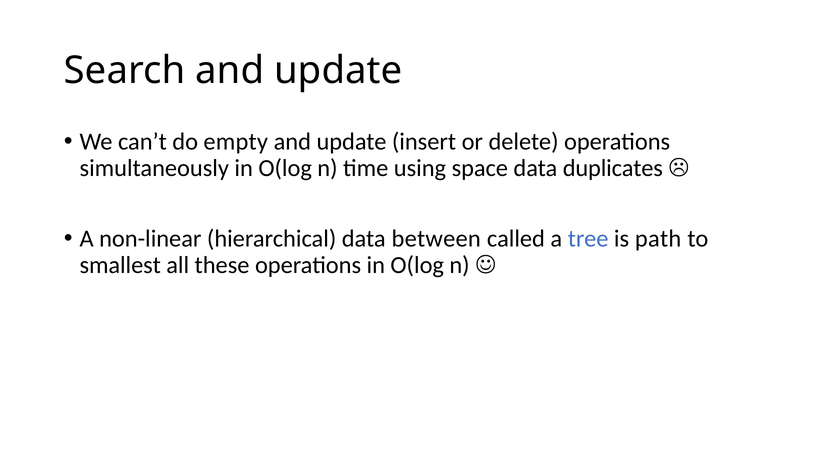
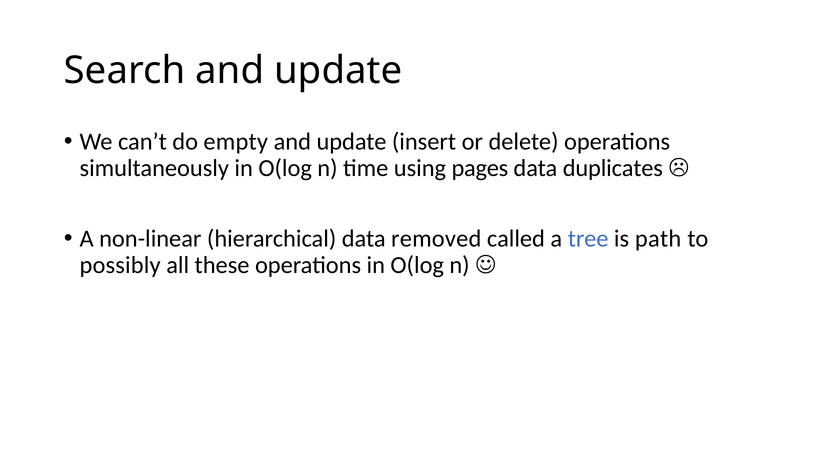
space: space -> pages (480, 168)
between: between -> removed (436, 238)
smallest: smallest -> possibly (120, 265)
